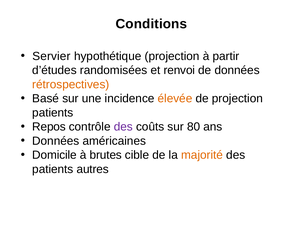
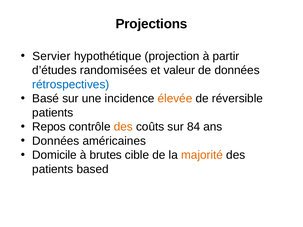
Conditions: Conditions -> Projections (151, 24)
renvoi: renvoi -> valeur (179, 70)
rétrospectives colour: orange -> blue (71, 84)
de projection: projection -> réversible (237, 99)
des colour: purple -> orange (123, 127)
80: 80 -> 84 (194, 127)
autres: autres -> based (93, 169)
